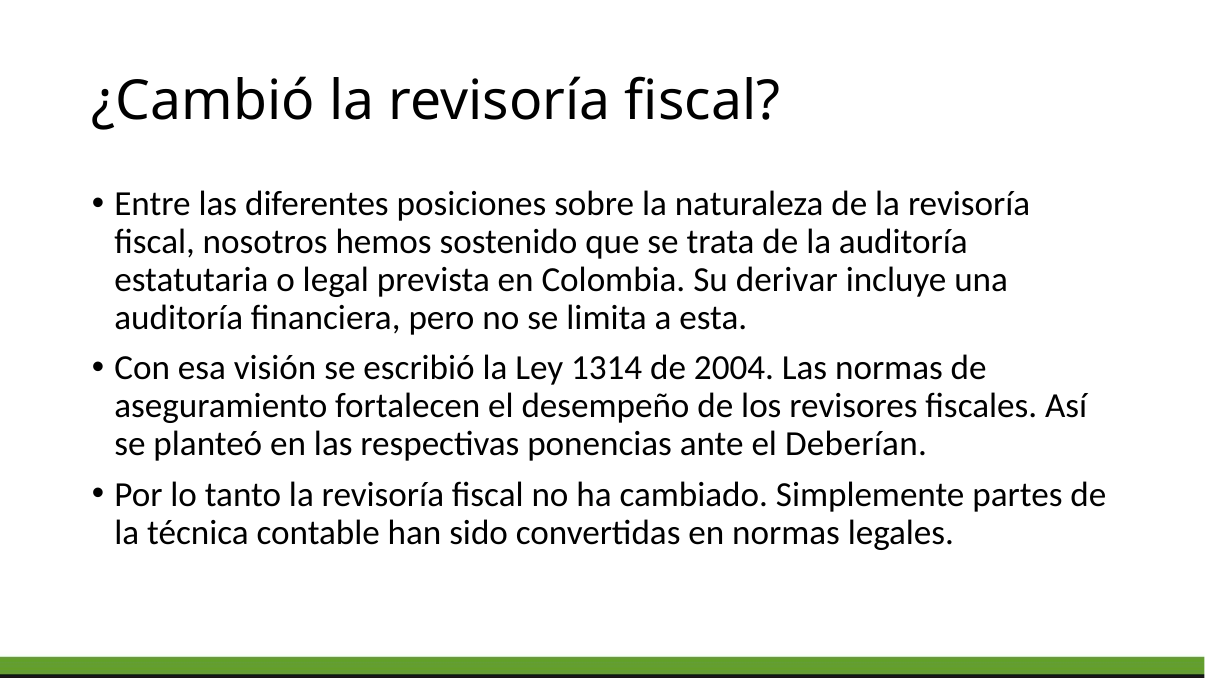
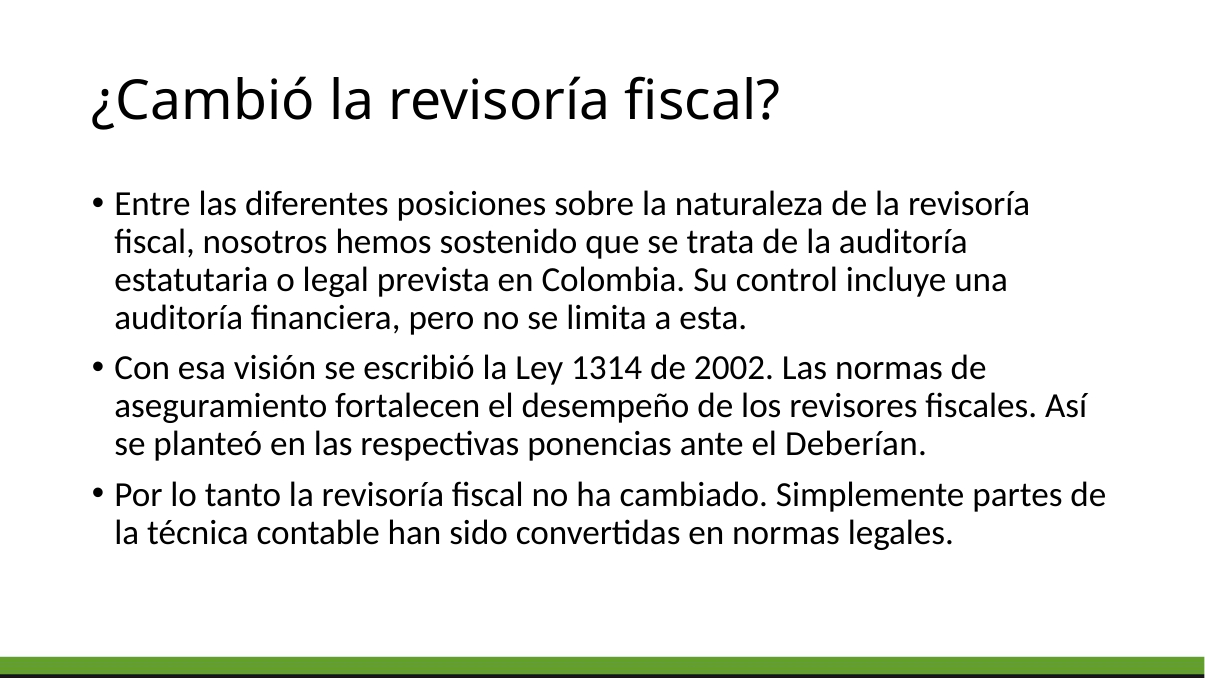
derivar: derivar -> control (787, 280)
2004: 2004 -> 2002 (734, 368)
